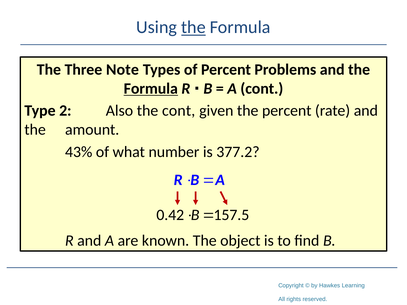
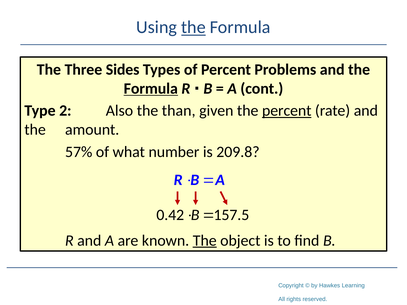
Note: Note -> Sides (123, 70)
the cont: cont -> than (179, 111)
percent underline: none -> present (287, 111)
43%: 43% -> 57% (79, 152)
377.2: 377.2 -> 209.8 (238, 152)
The underline: none -> present (205, 241)
